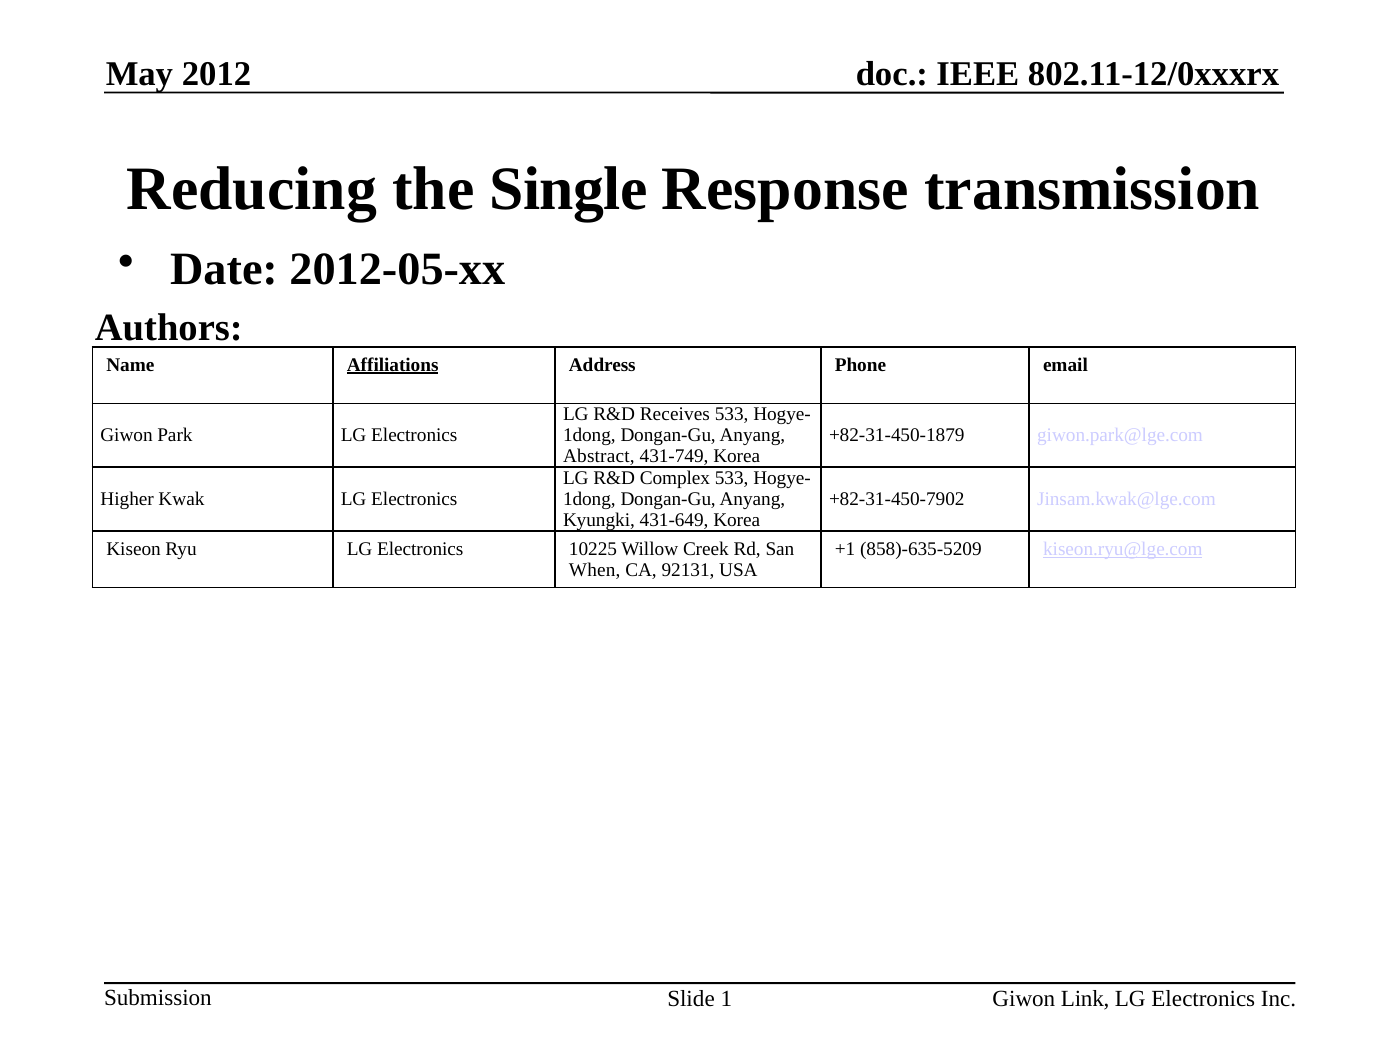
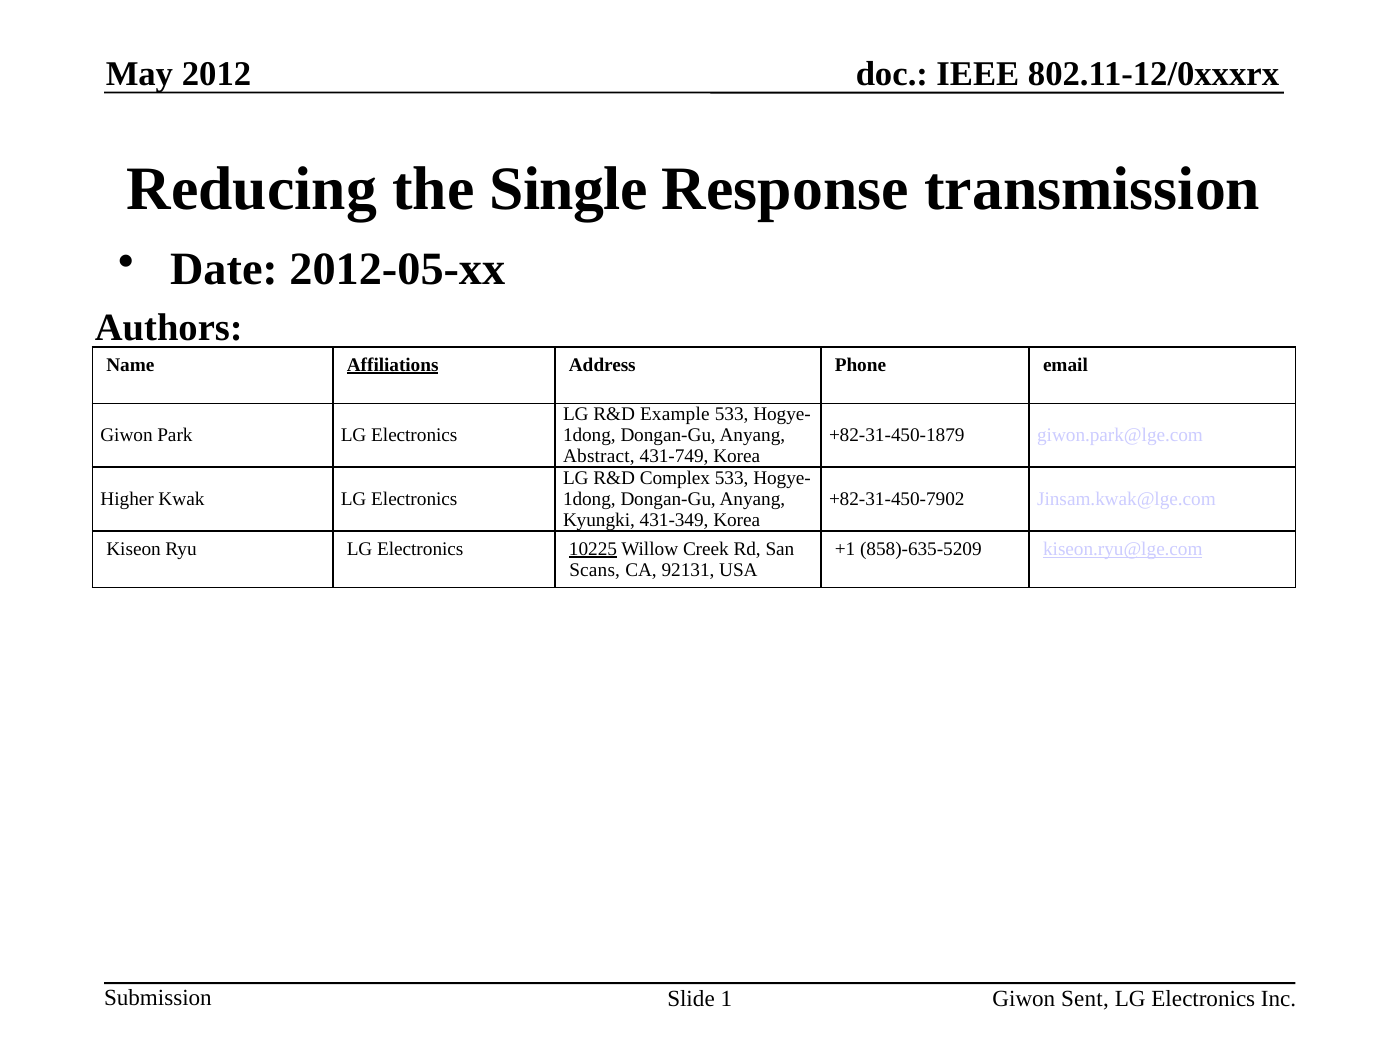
Receives: Receives -> Example (675, 414)
431-649: 431-649 -> 431-349 (674, 520)
10225 underline: none -> present (593, 549)
When: When -> Scans (595, 570)
Link: Link -> Sent (1085, 998)
